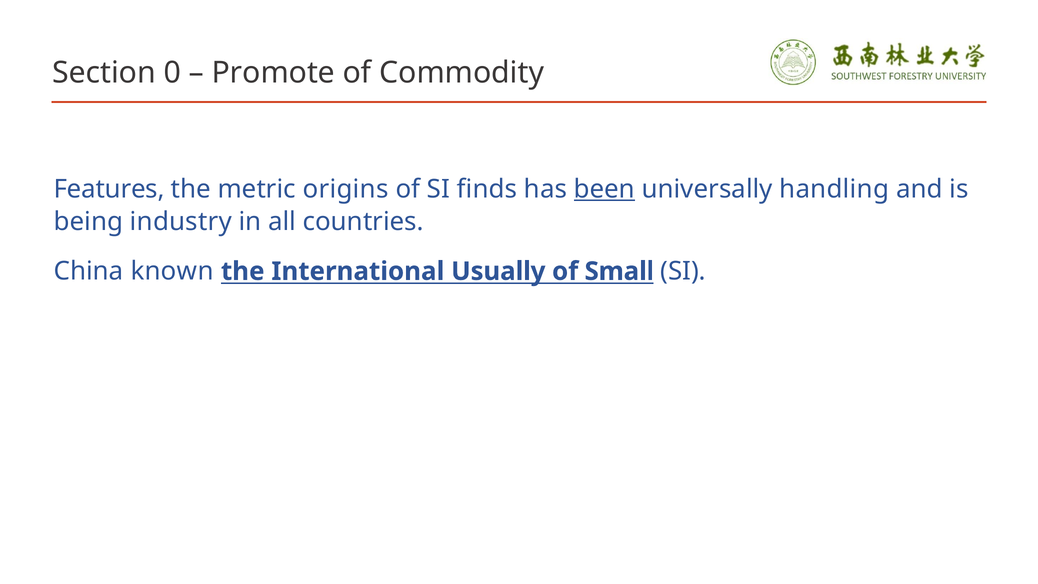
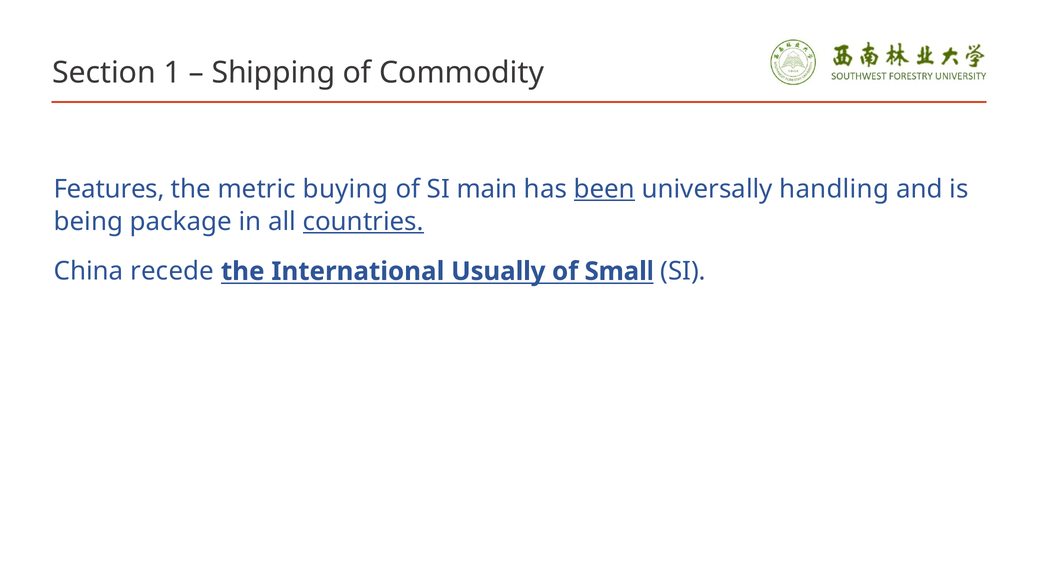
0: 0 -> 1 (172, 73)
Promote: Promote -> Shipping (273, 73)
origins: origins -> buying (346, 189)
finds: finds -> main (487, 189)
industry: industry -> package (181, 222)
countries underline: none -> present (363, 222)
known: known -> recede (172, 271)
